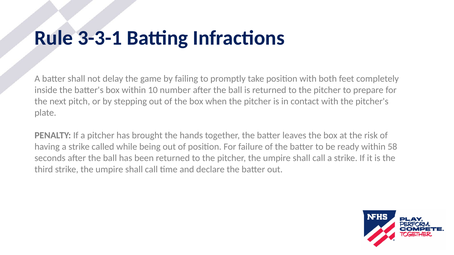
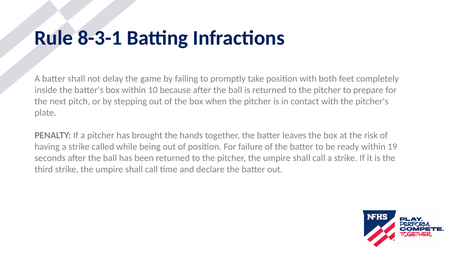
3-3-1: 3-3-1 -> 8-3-1 (100, 38)
number: number -> because (175, 90)
58: 58 -> 19 (392, 147)
